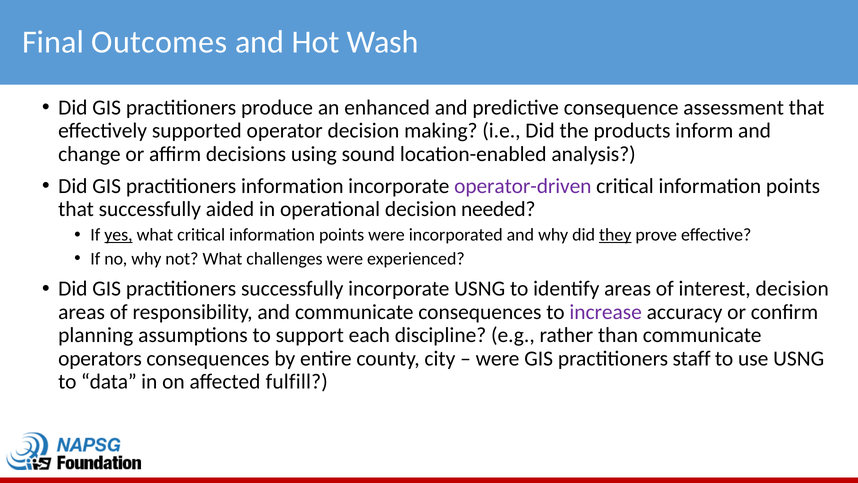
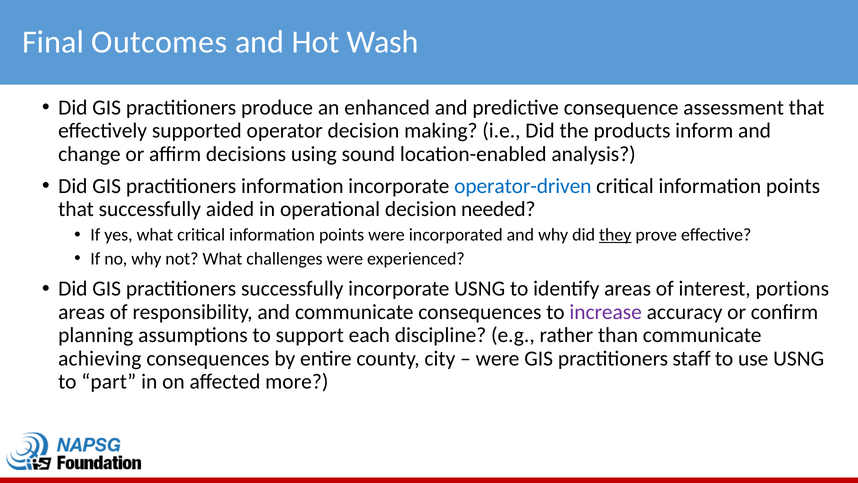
operator-driven colour: purple -> blue (523, 186)
yes underline: present -> none (118, 235)
interest decision: decision -> portions (792, 289)
operators: operators -> achieving (100, 358)
data: data -> part (109, 381)
fulfill: fulfill -> more (297, 381)
